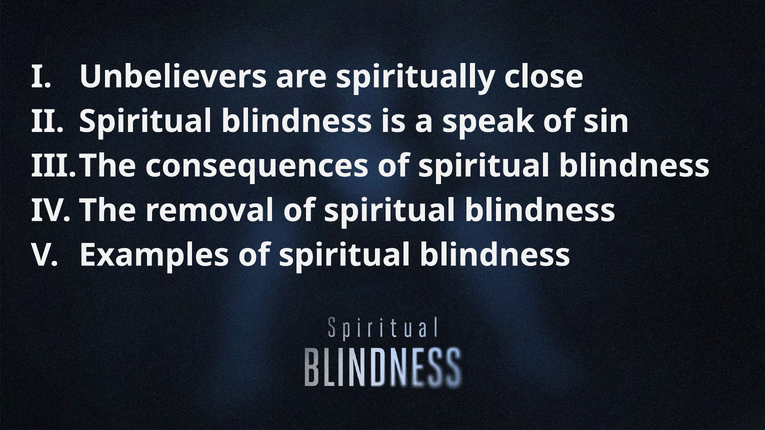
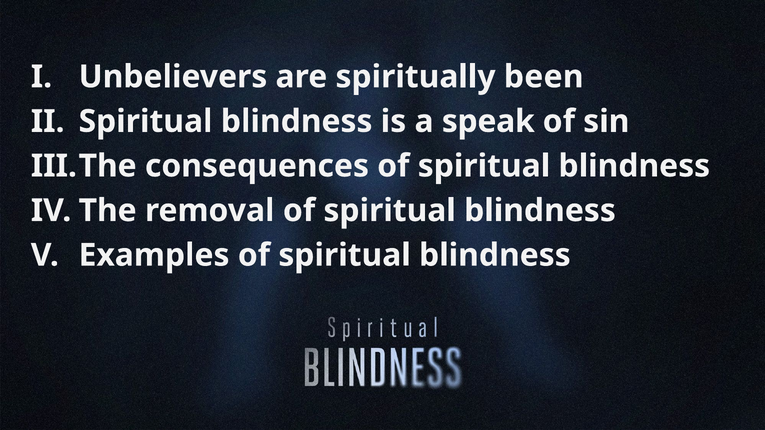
close: close -> been (544, 77)
